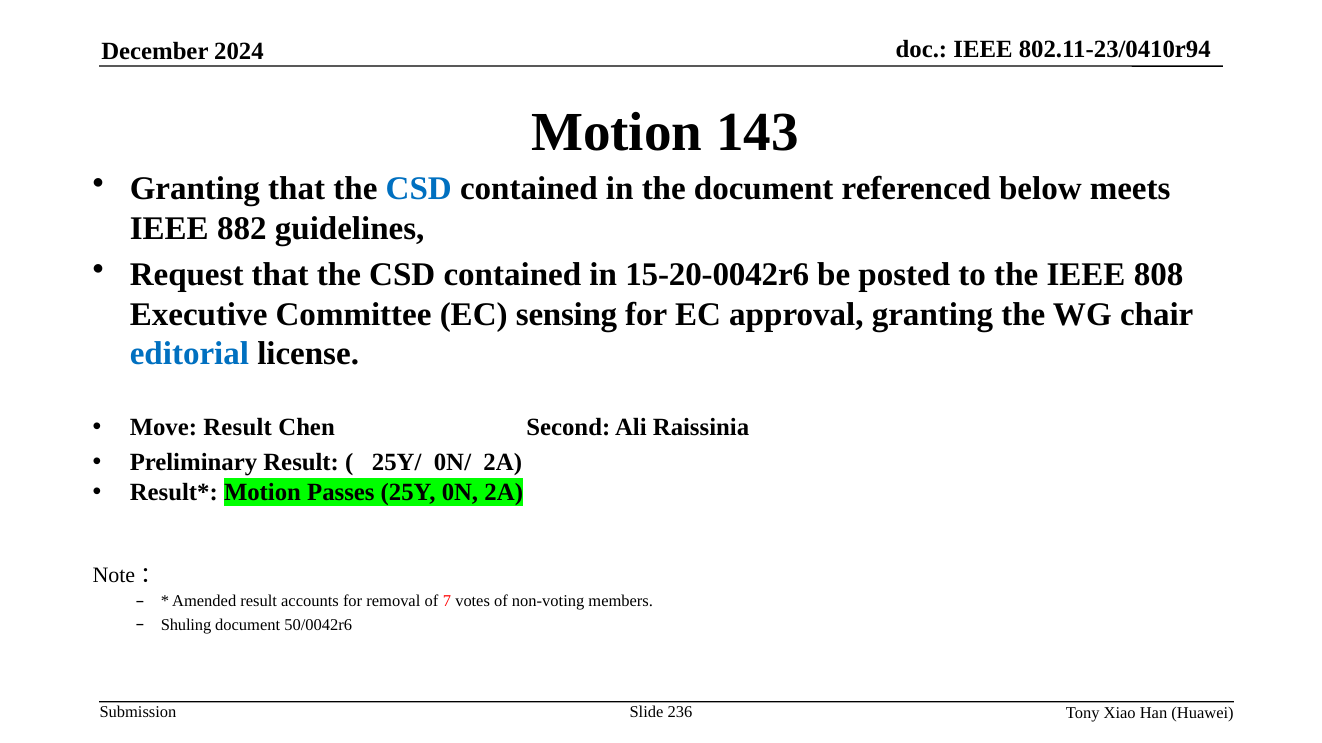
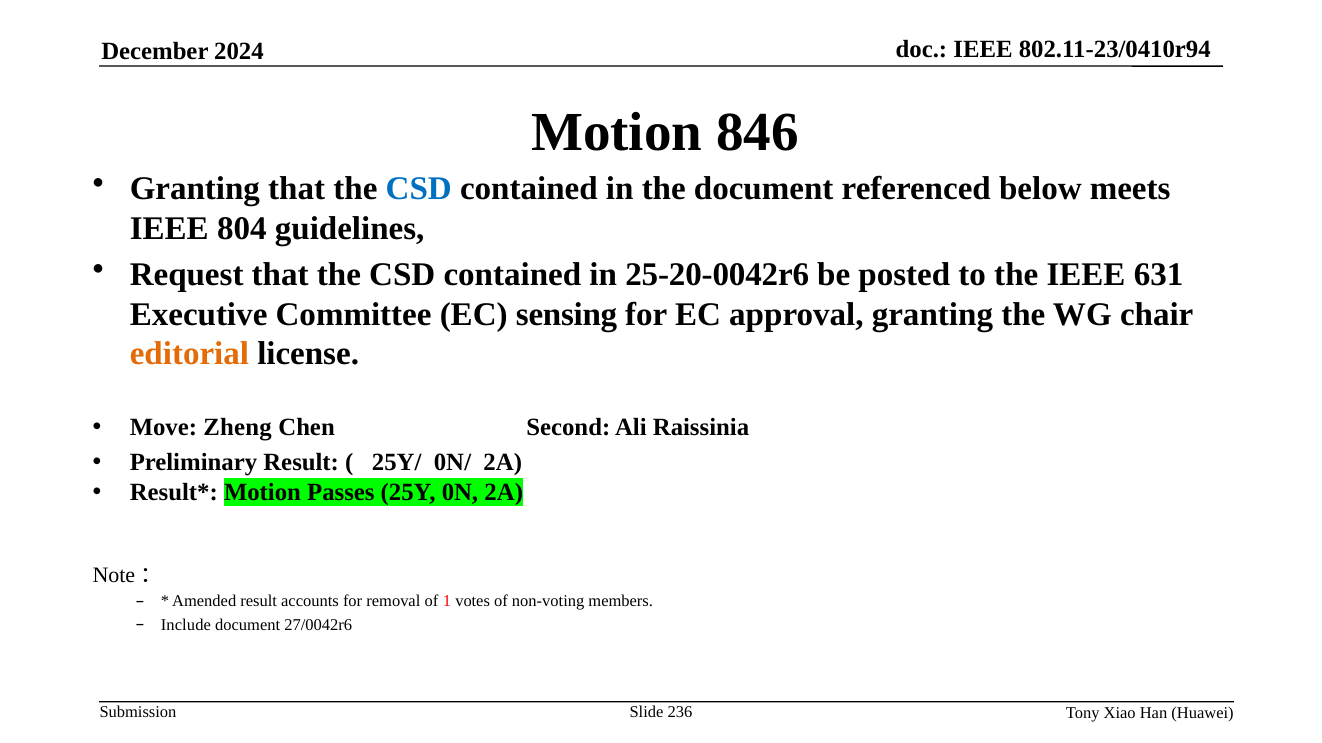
143: 143 -> 846 (757, 133)
882: 882 -> 804 (242, 229)
15-20-0042r6: 15-20-0042r6 -> 25-20-0042r6 (717, 275)
808: 808 -> 631 (1159, 275)
editorial colour: blue -> orange (189, 354)
Move Result: Result -> Zheng (238, 428)
7: 7 -> 1 (447, 602)
Shuling: Shuling -> Include (186, 625)
50/0042r6: 50/0042r6 -> 27/0042r6 (318, 625)
